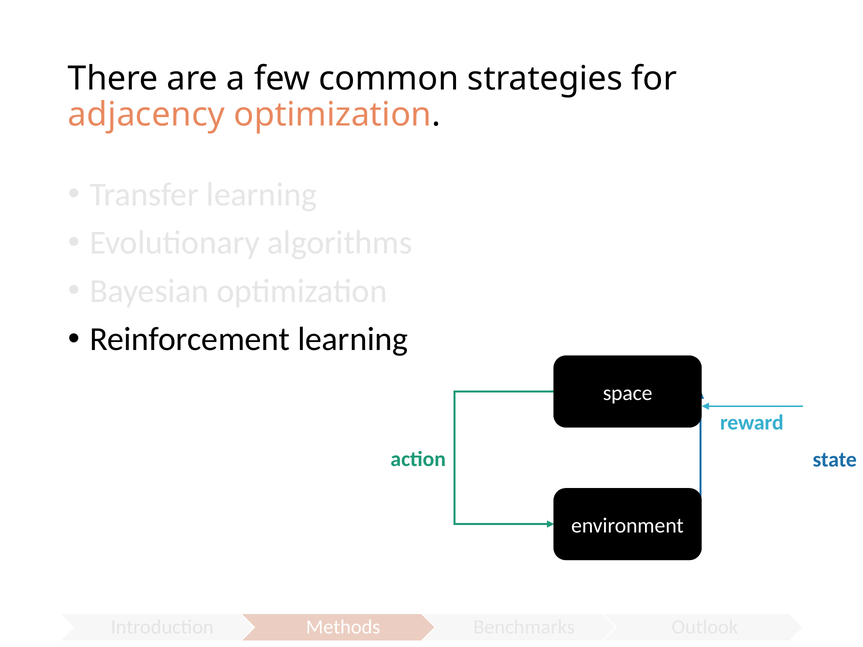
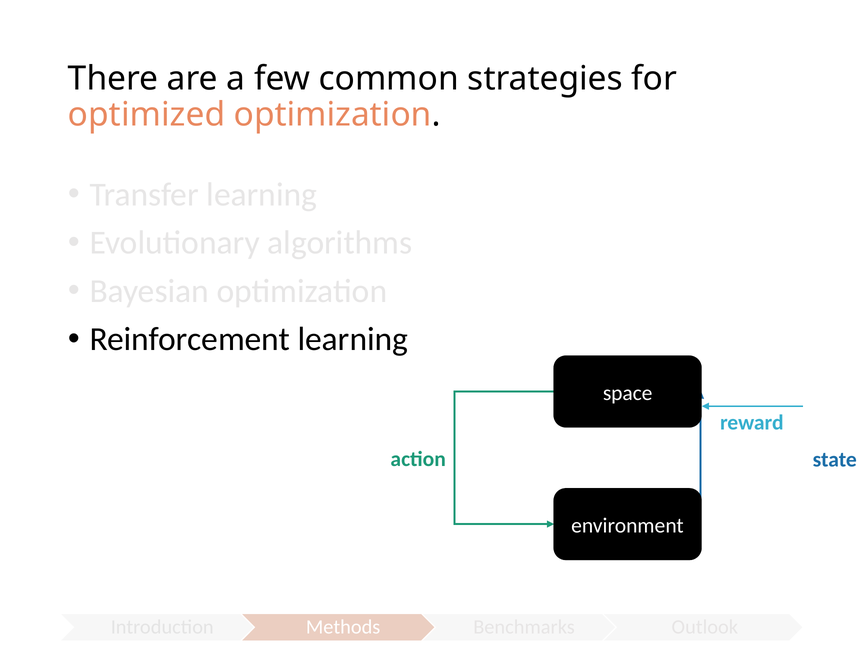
adjacency: adjacency -> optimized (147, 115)
